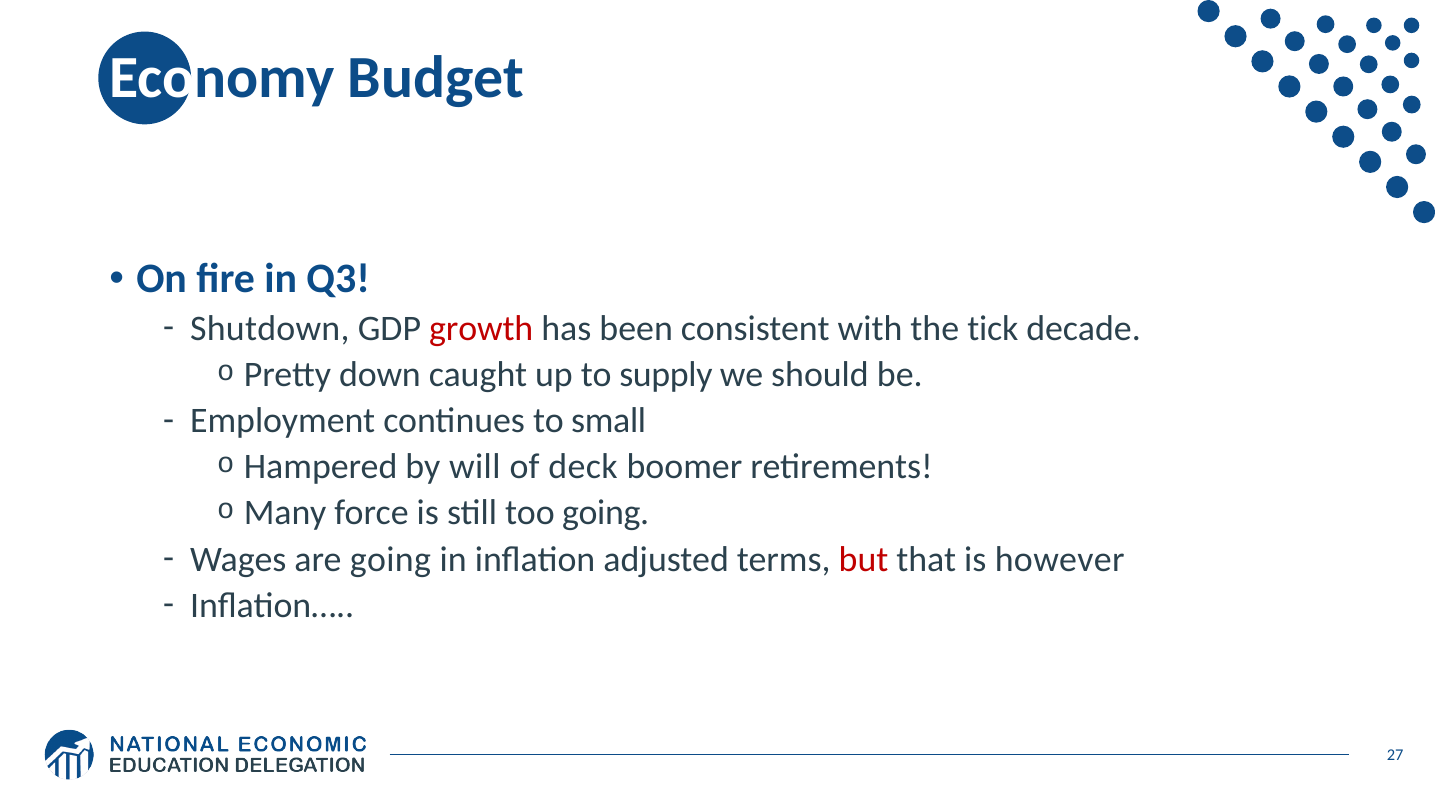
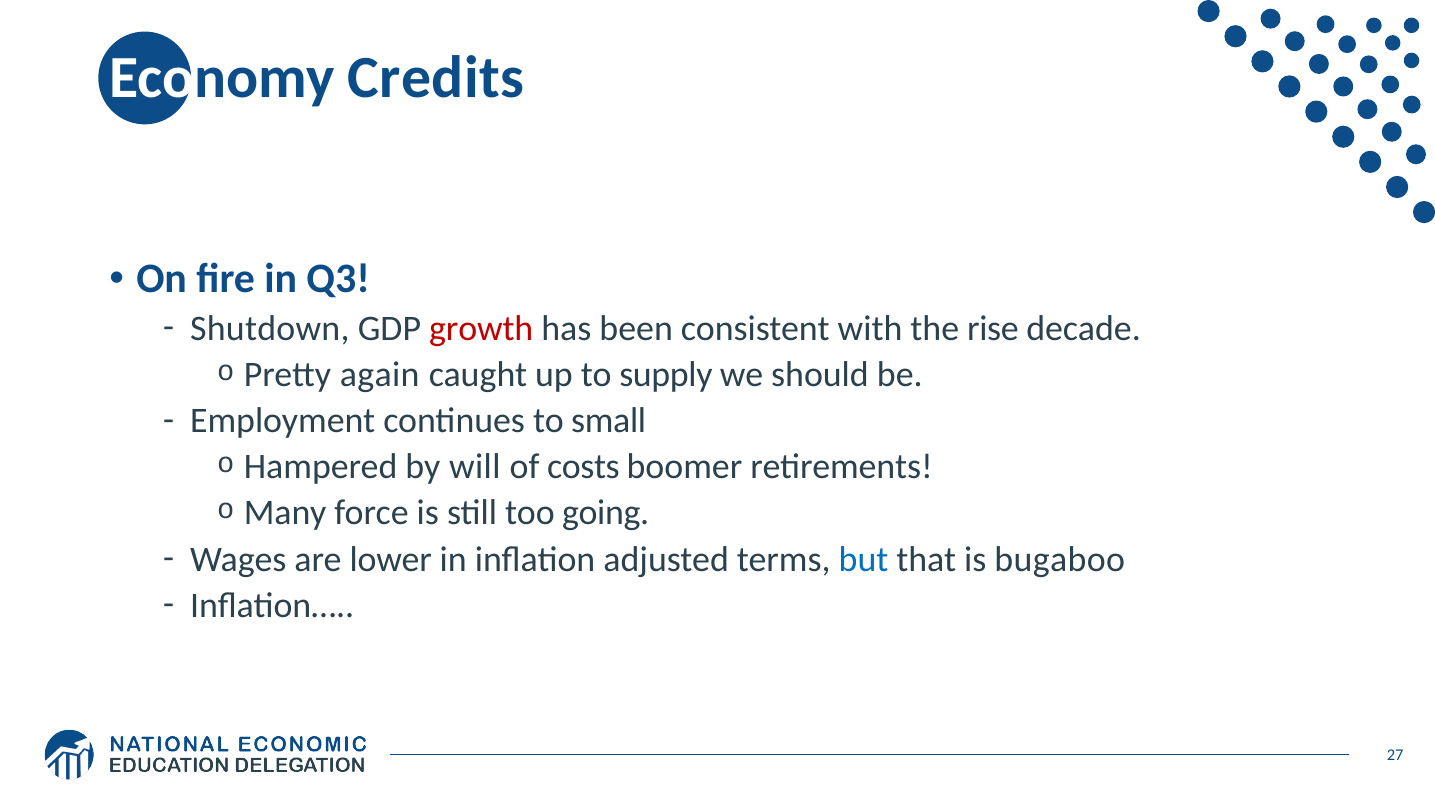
Budget: Budget -> Credits (436, 78)
tick: tick -> rise (993, 328)
down: down -> again (380, 375)
deck: deck -> costs (583, 467)
are going: going -> lower (391, 559)
but colour: red -> blue (864, 559)
however: however -> bugaboo (1060, 559)
